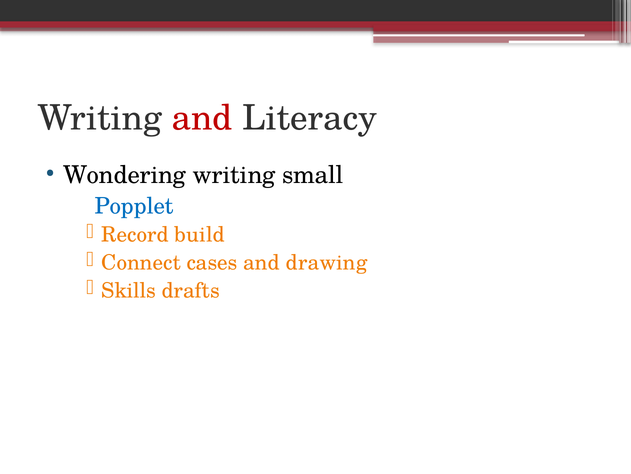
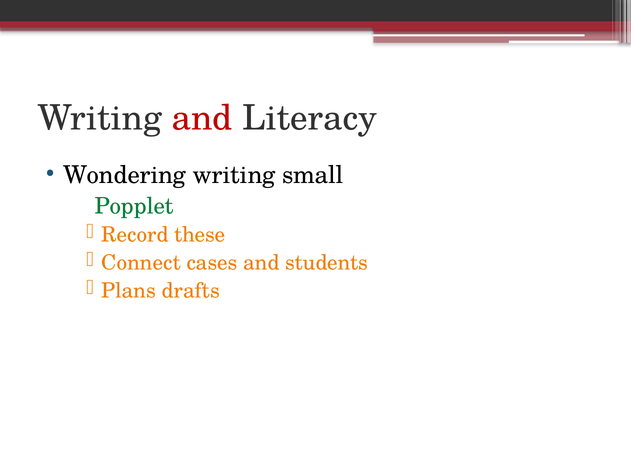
Popplet colour: blue -> green (134, 206)
build: build -> these (200, 234)
drawing: drawing -> students (327, 262)
Skills: Skills -> Plans (129, 290)
